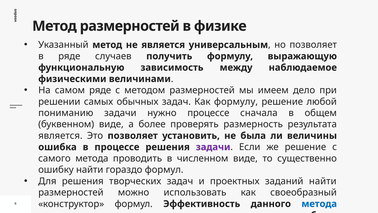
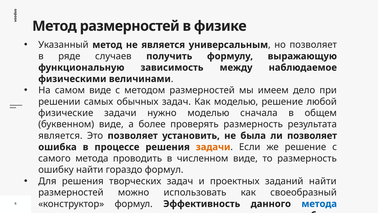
самом ряде: ряде -> виде (100, 90)
Как формулу: формулу -> моделью (236, 101)
пониманию: пониманию -> физические (66, 113)
нужно процессе: процессе -> моделью (208, 113)
ли величины: величины -> позволяет (312, 135)
задачи colour: purple -> orange (213, 147)
то существенно: существенно -> размерность (307, 158)
